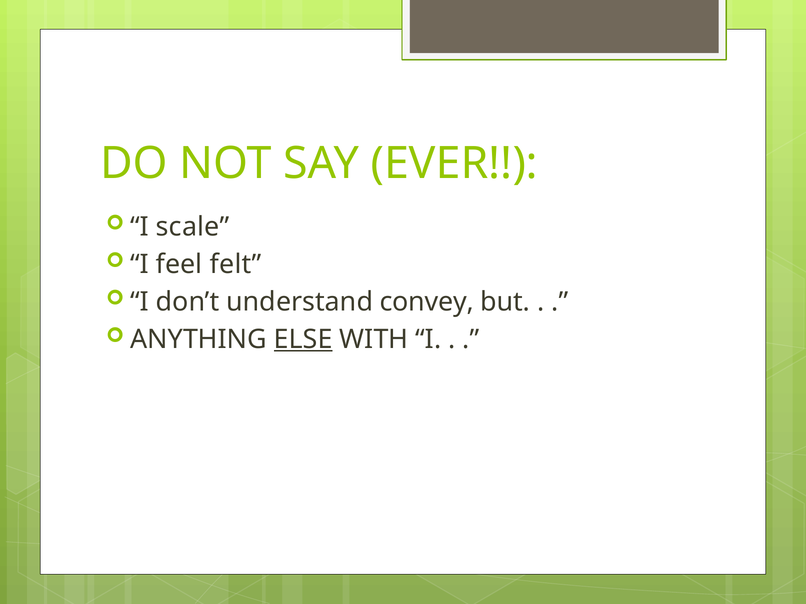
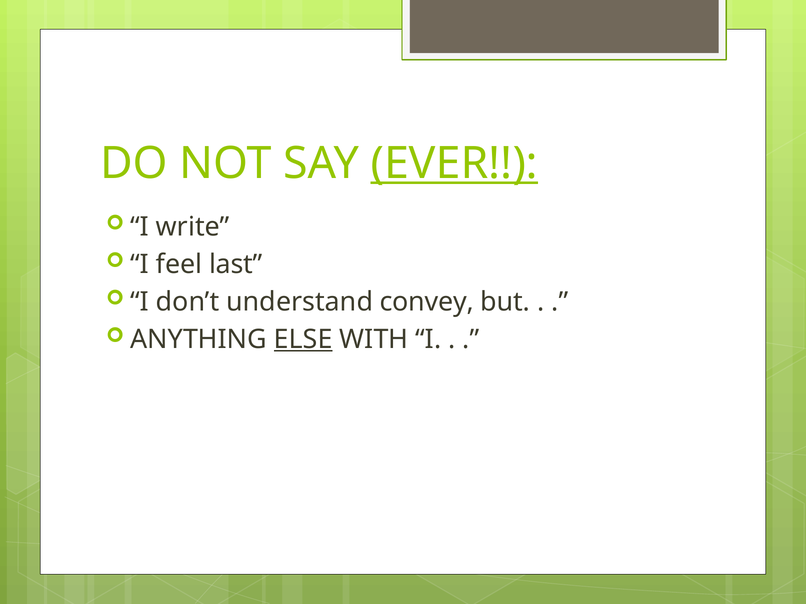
EVER underline: none -> present (454, 164)
scale: scale -> write (193, 227)
felt: felt -> last (236, 264)
